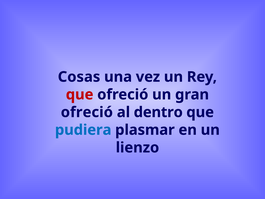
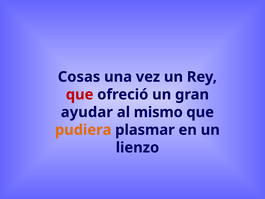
ofreció: ofreció -> ayudar (87, 112)
dentro: dentro -> mismo (158, 112)
pudiera colour: blue -> orange (83, 130)
